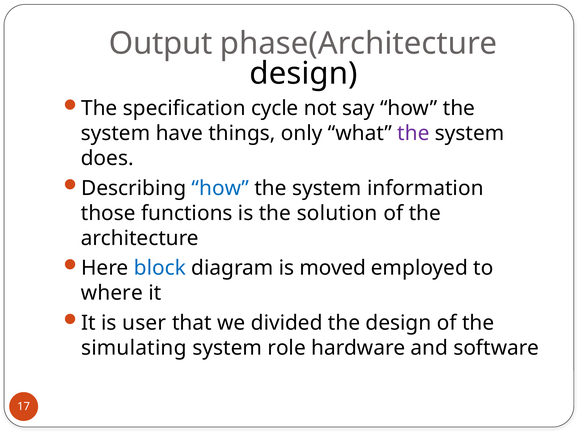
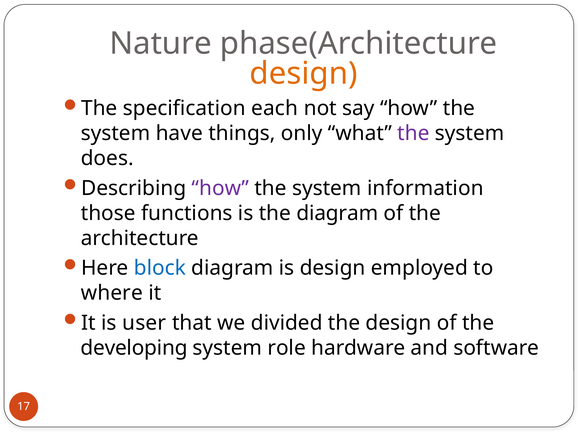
Output: Output -> Nature (161, 43)
design colour: black -> orange (303, 73)
cycle: cycle -> each (275, 108)
how colour: blue -> purple (220, 188)
the solution: solution -> diagram (337, 213)
is moved: moved -> design (333, 268)
simulating: simulating -> developing (134, 348)
